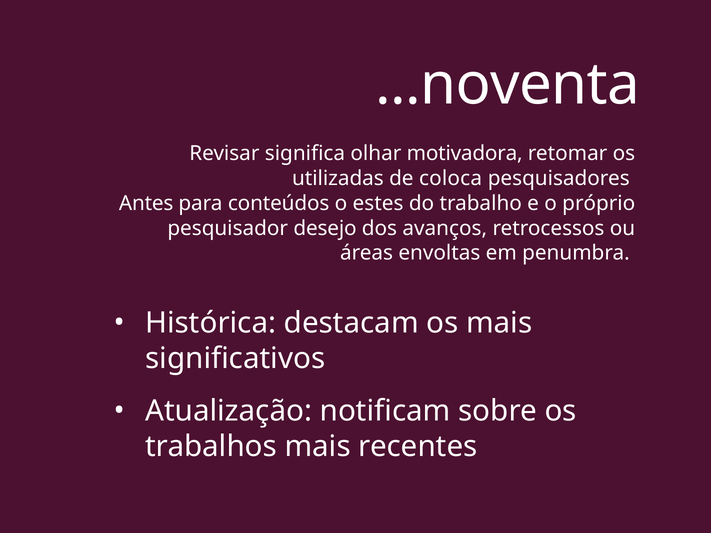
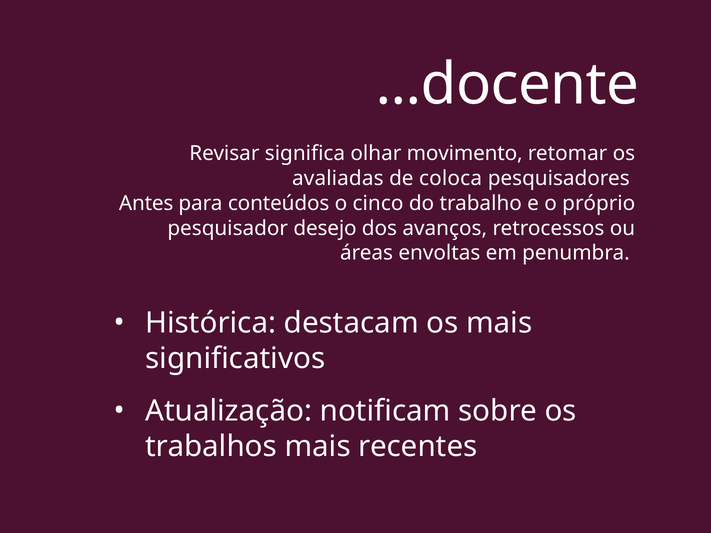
...noventa: ...noventa -> ...docente (508, 85)
motivadora: motivadora -> movimento (465, 154)
utilizadas: utilizadas -> avaliadas (338, 179)
estes: estes -> cinco (378, 203)
